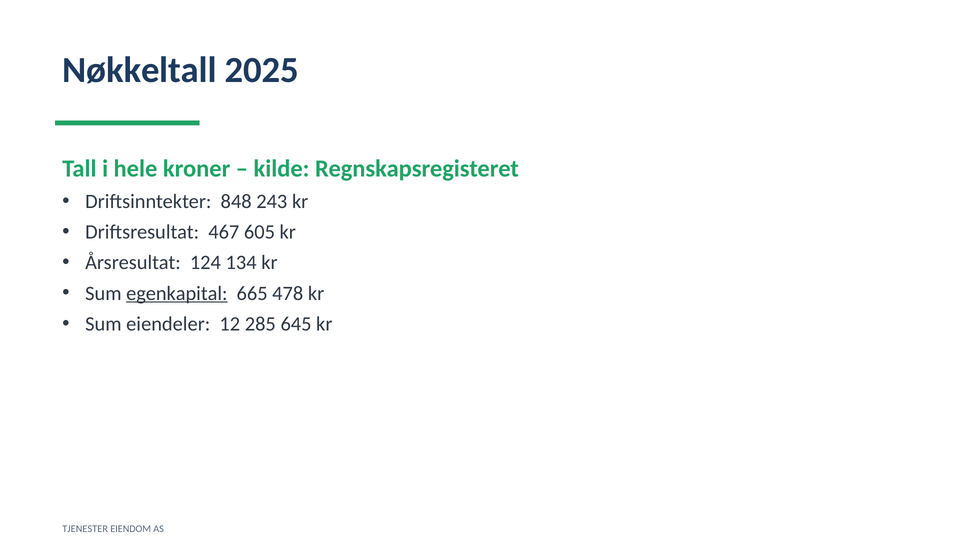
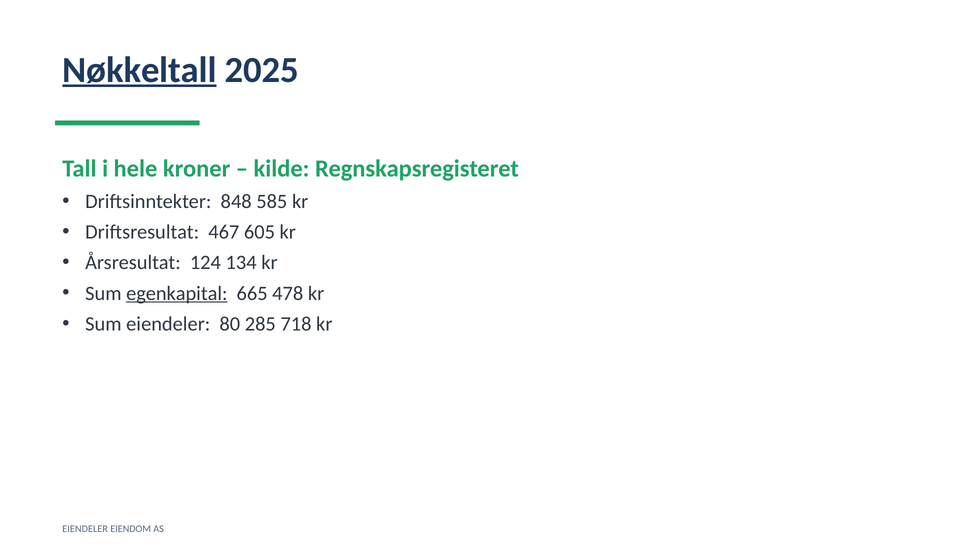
Nøkkeltall underline: none -> present (139, 70)
243: 243 -> 585 (272, 201)
12: 12 -> 80 (230, 324)
645: 645 -> 718 (296, 324)
TJENESTER: TJENESTER -> EIENDELER (85, 528)
